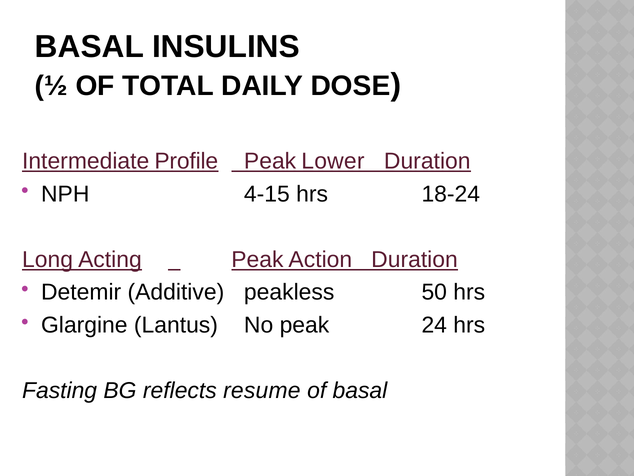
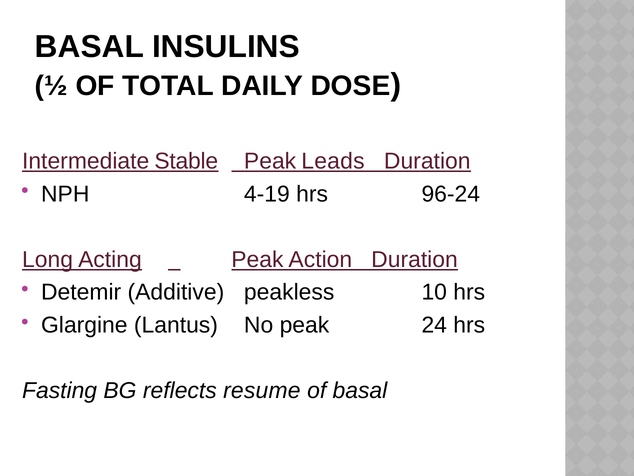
Profile: Profile -> Stable (186, 161)
Lower: Lower -> Leads (333, 161)
4-15: 4-15 -> 4-19 (267, 194)
18-24: 18-24 -> 96-24 (451, 194)
50: 50 -> 10 (434, 292)
